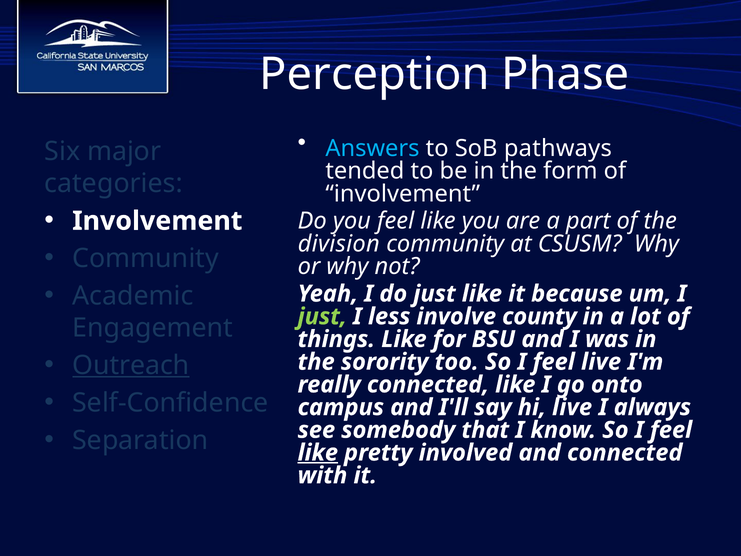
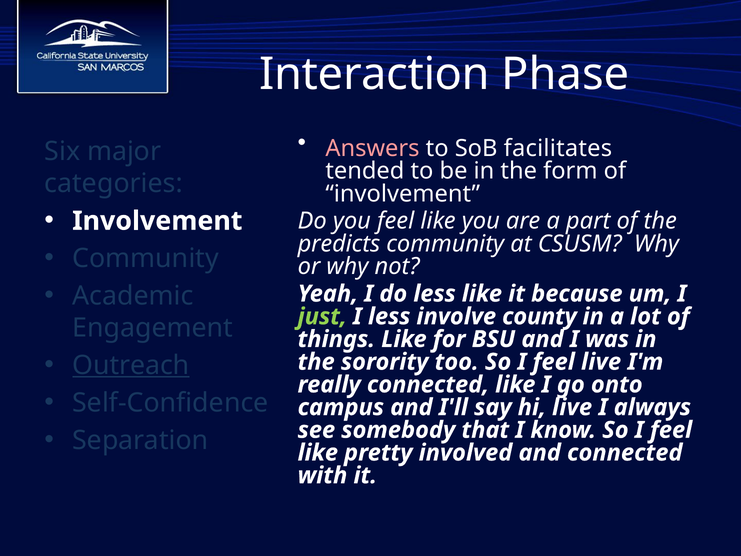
Perception: Perception -> Interaction (375, 74)
Answers colour: light blue -> pink (372, 148)
pathways: pathways -> facilitates (558, 148)
division: division -> predicts (339, 244)
do just: just -> less (435, 294)
like underline: present -> none (318, 453)
